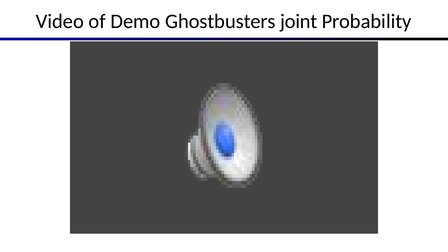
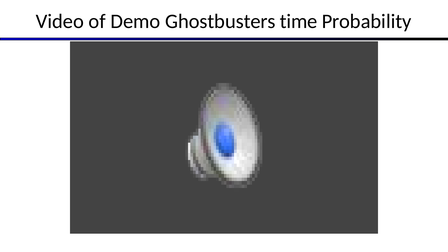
joint: joint -> time (299, 21)
